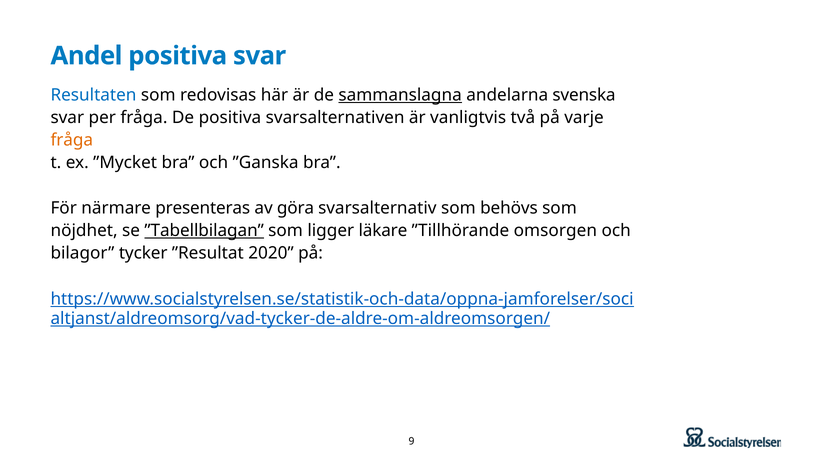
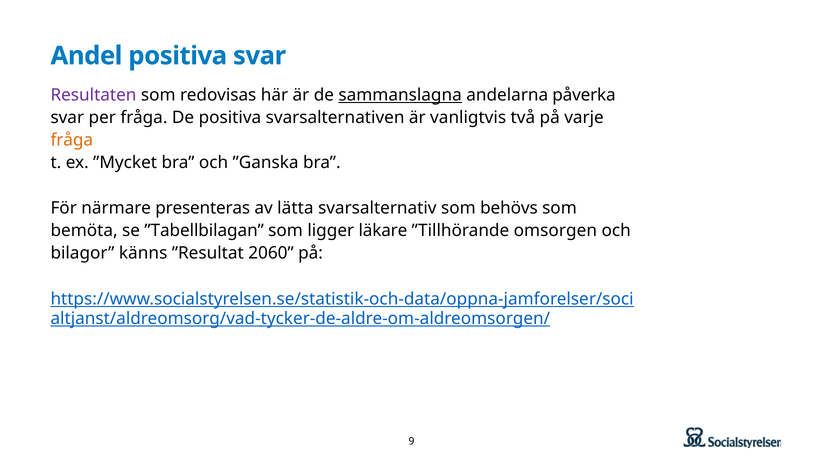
Resultaten colour: blue -> purple (93, 95)
svenska: svenska -> påverka (584, 95)
göra: göra -> lätta (295, 208)
nöjdhet: nöjdhet -> bemöta (84, 231)
”Tabellbilagan underline: present -> none (204, 231)
tycker: tycker -> känns (143, 253)
2020: 2020 -> 2060 (271, 253)
